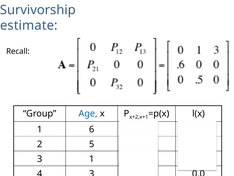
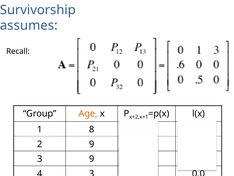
estimate: estimate -> assumes (29, 25)
Age colour: blue -> orange (88, 113)
6: 6 -> 8 (92, 129)
2 5: 5 -> 9 (92, 144)
3 1: 1 -> 9 (92, 158)
